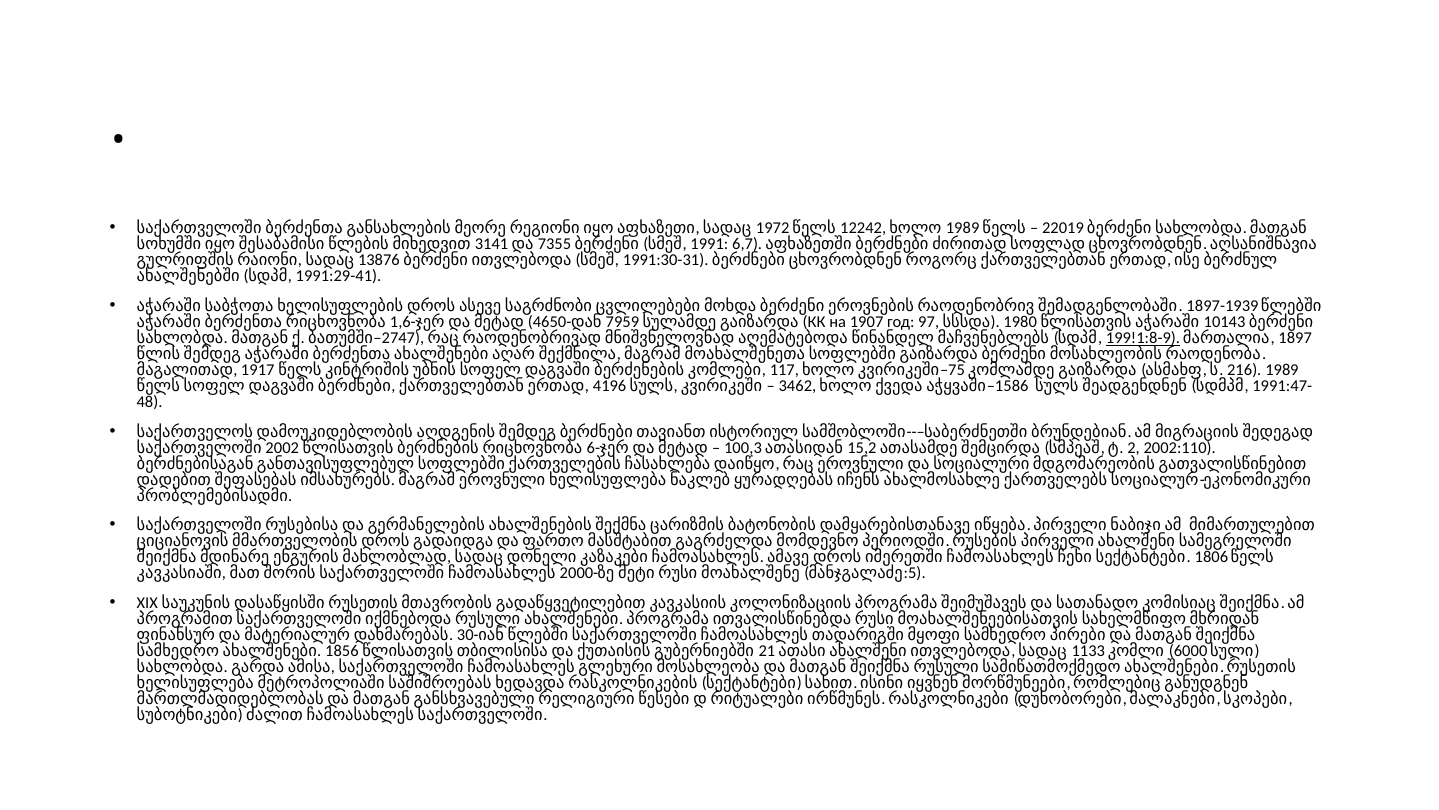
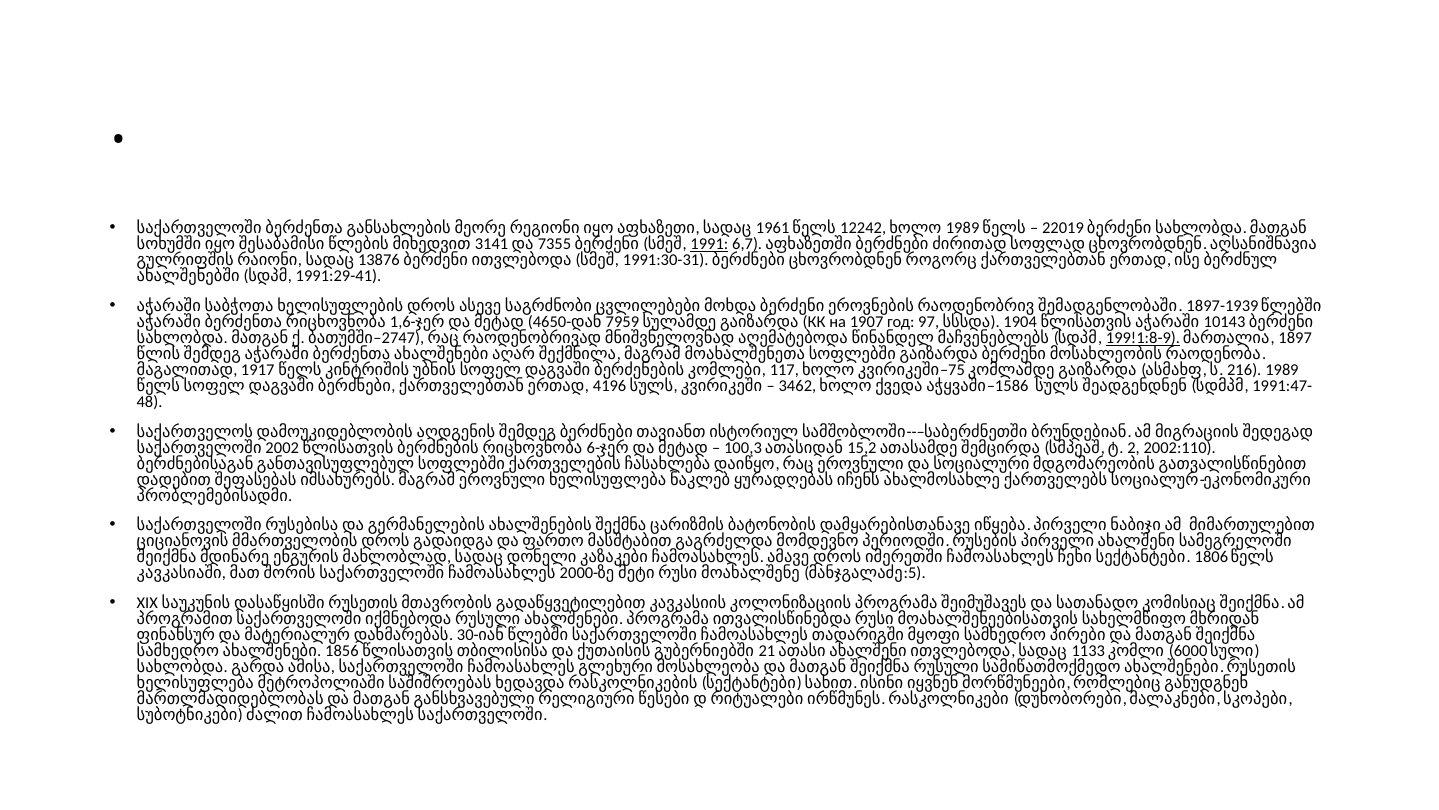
1972: 1972 -> 1961 (773, 228)
1991 underline: none -> present (709, 244)
1980: 1980 -> 1904 (1020, 322)
